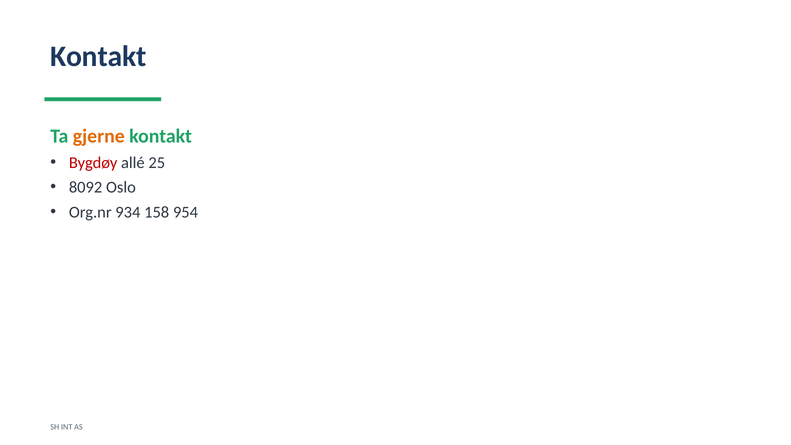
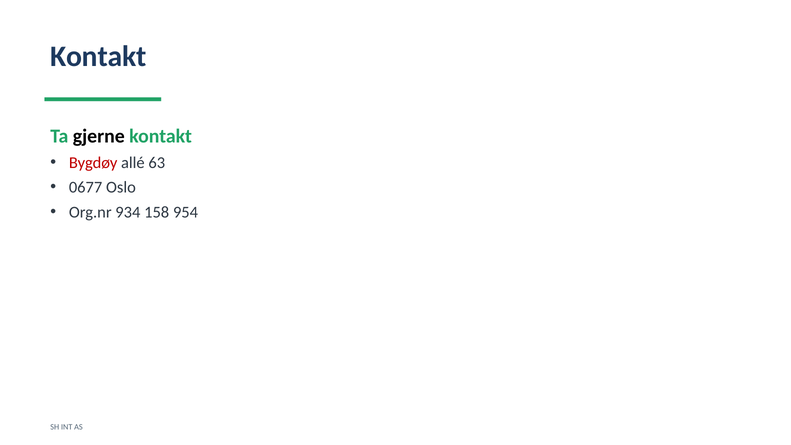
gjerne colour: orange -> black (99, 136)
25: 25 -> 63 (157, 163)
8092: 8092 -> 0677 (86, 187)
